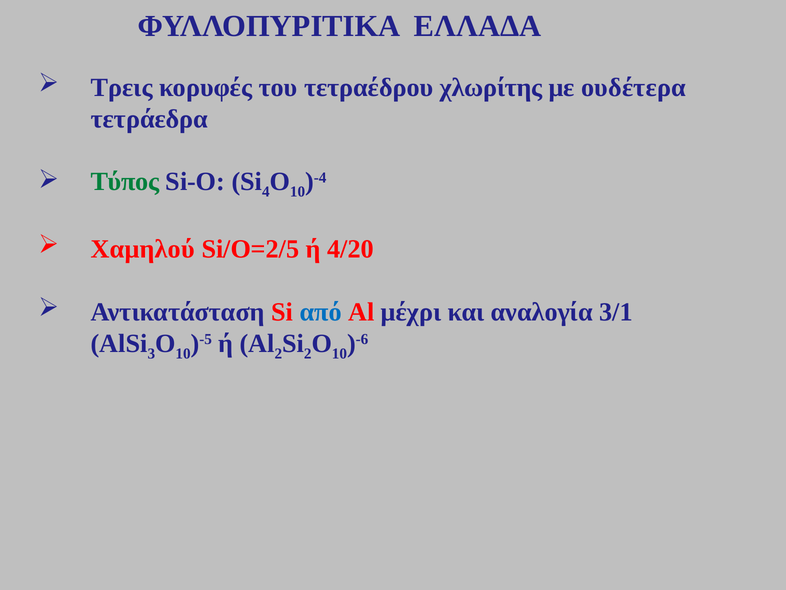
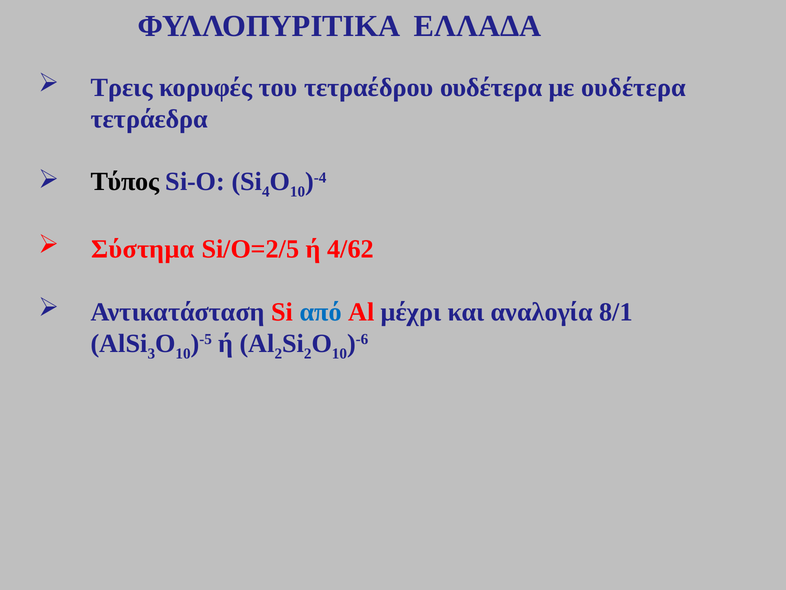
τετραέδρου χλωρίτης: χλωρίτης -> ουδέτερα (491, 87)
Τύπος colour: green -> black (125, 182)
Χαμηλού: Χαμηλού -> Σύστημα (143, 249)
4/20: 4/20 -> 4/62 (350, 249)
3/1: 3/1 -> 8/1 (616, 312)
